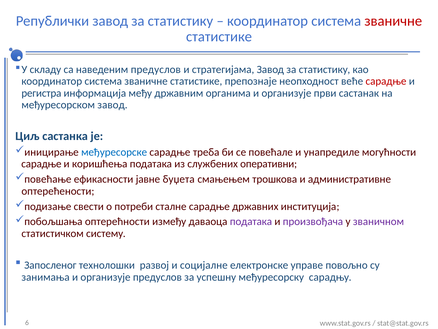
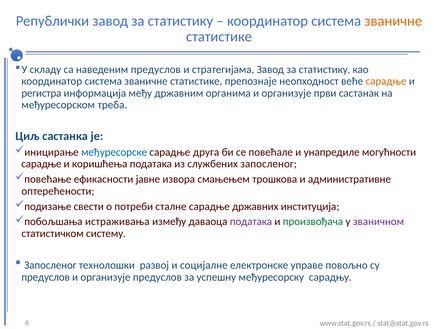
званичне colour: red -> orange (393, 21)
сарадње colour: red -> orange (386, 81)
међуресорском завод: завод -> треба (112, 105)
треба: треба -> друга (206, 152)
службених оперативни: оперативни -> запосленог (269, 164)
буџета: буџета -> извора (179, 179)
оптерећности: оптерећности -> истраживања (117, 221)
произвођача colour: purple -> green (313, 221)
занимања: занимања -> предуслов (46, 277)
